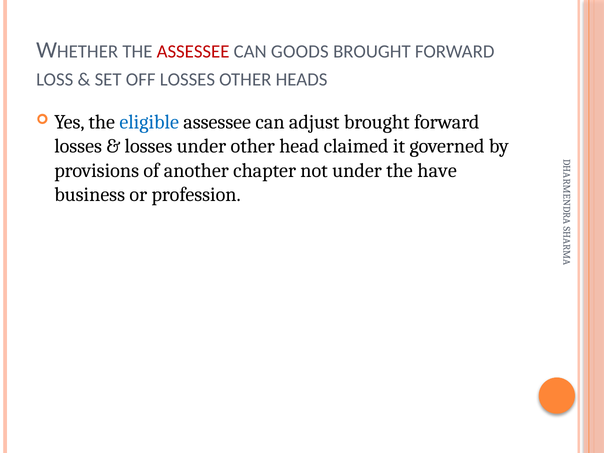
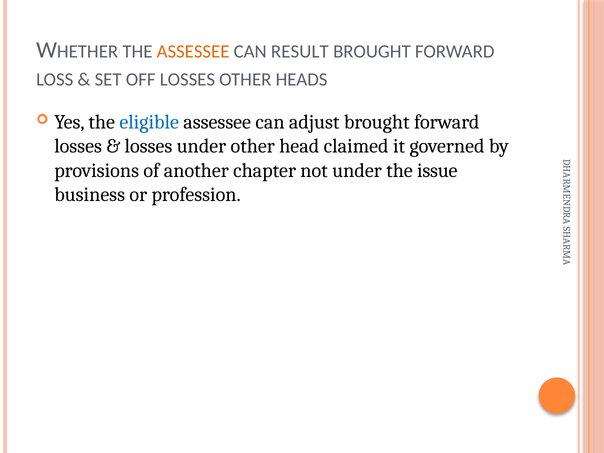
ASSESSEE colour: red -> orange (193, 52)
GOODS: GOODS -> RESULT (300, 52)
have: have -> issue (437, 170)
